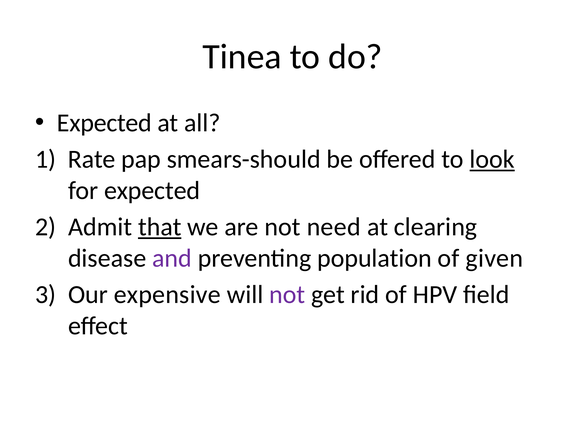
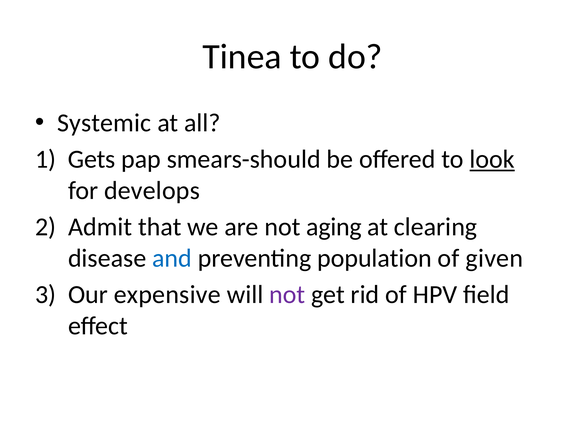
Expected: Expected -> Systemic (104, 123)
Rate: Rate -> Gets (92, 159)
for expected: expected -> develops (152, 190)
that underline: present -> none (160, 227)
need: need -> aging (334, 227)
and colour: purple -> blue (172, 258)
